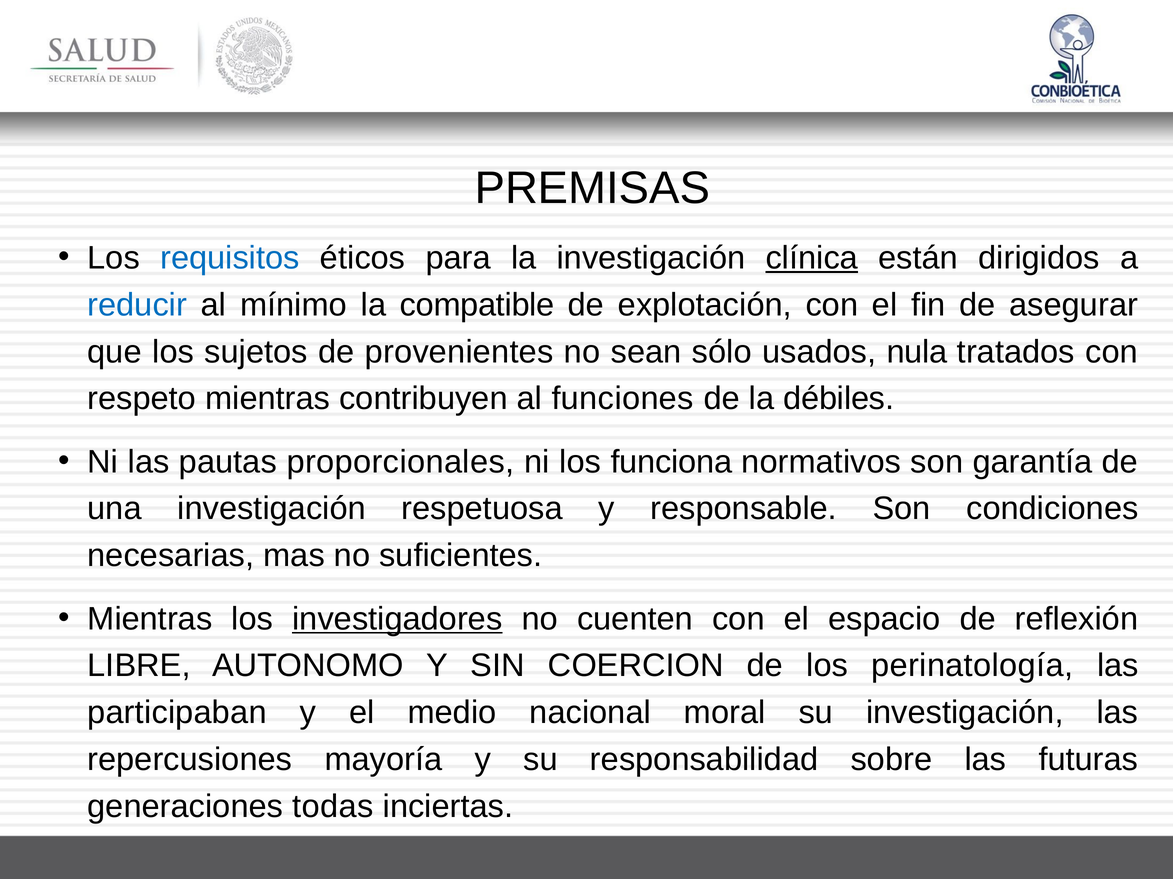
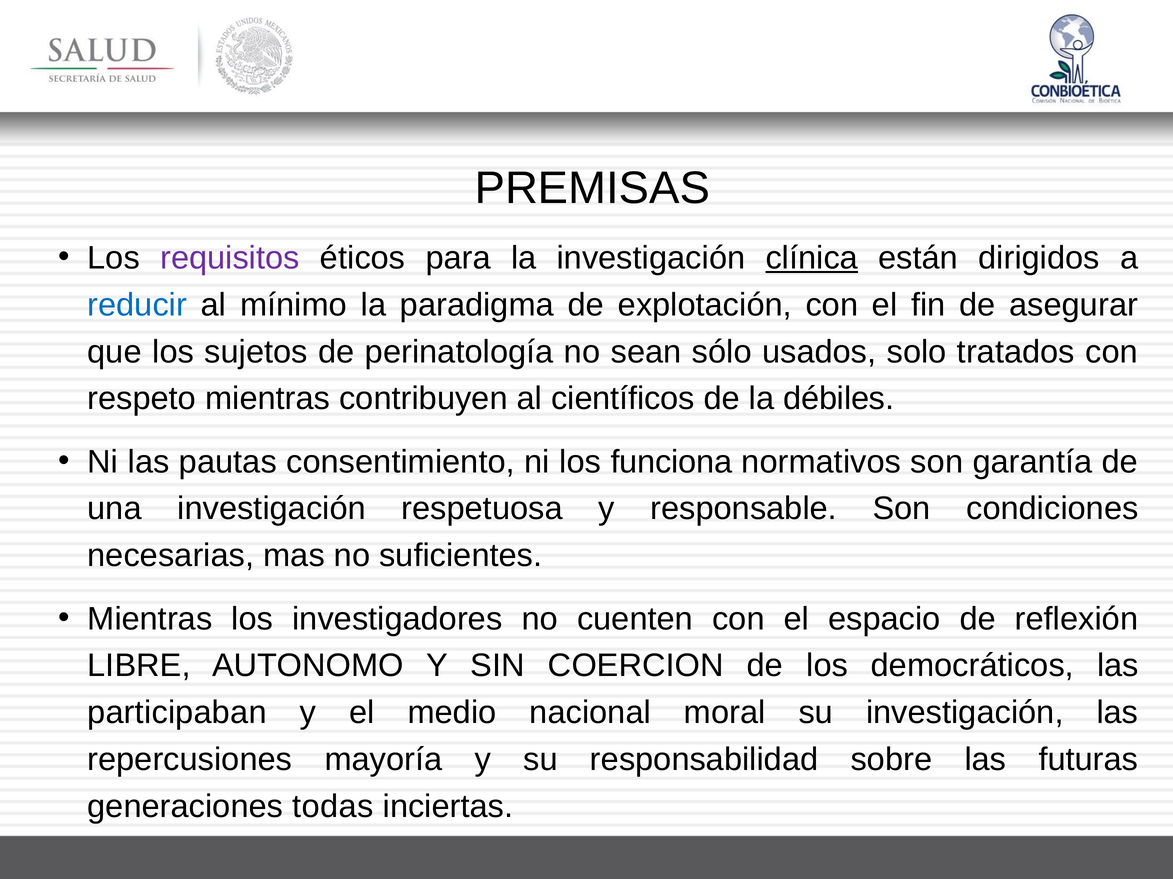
requisitos colour: blue -> purple (230, 258)
compatible: compatible -> paradigma (477, 305)
provenientes: provenientes -> perinatología (459, 352)
nula: nula -> solo (917, 352)
funciones: funciones -> científicos (623, 399)
proporcionales: proporcionales -> consentimiento (401, 462)
investigadores underline: present -> none (397, 619)
perinatología: perinatología -> democráticos (972, 666)
